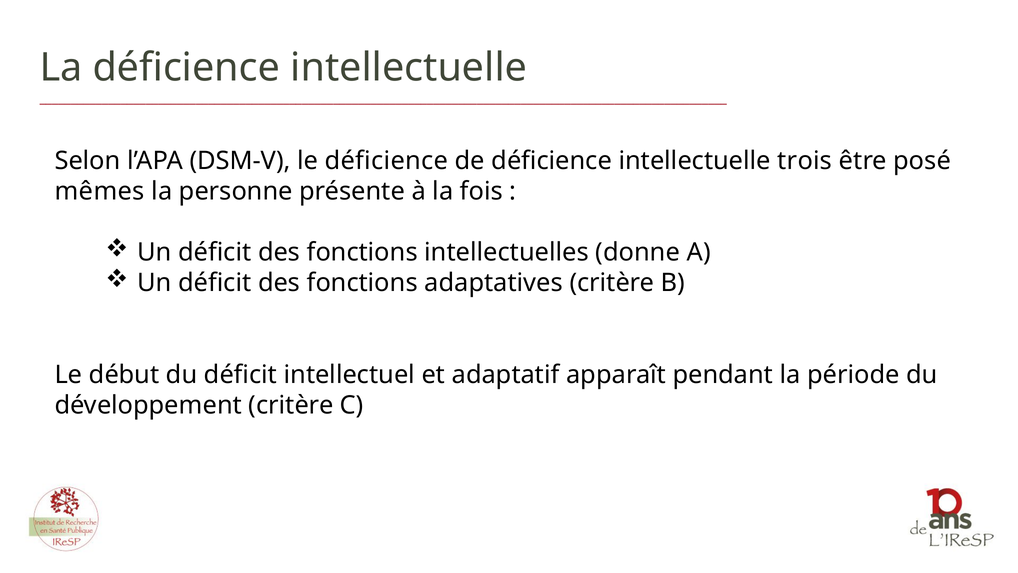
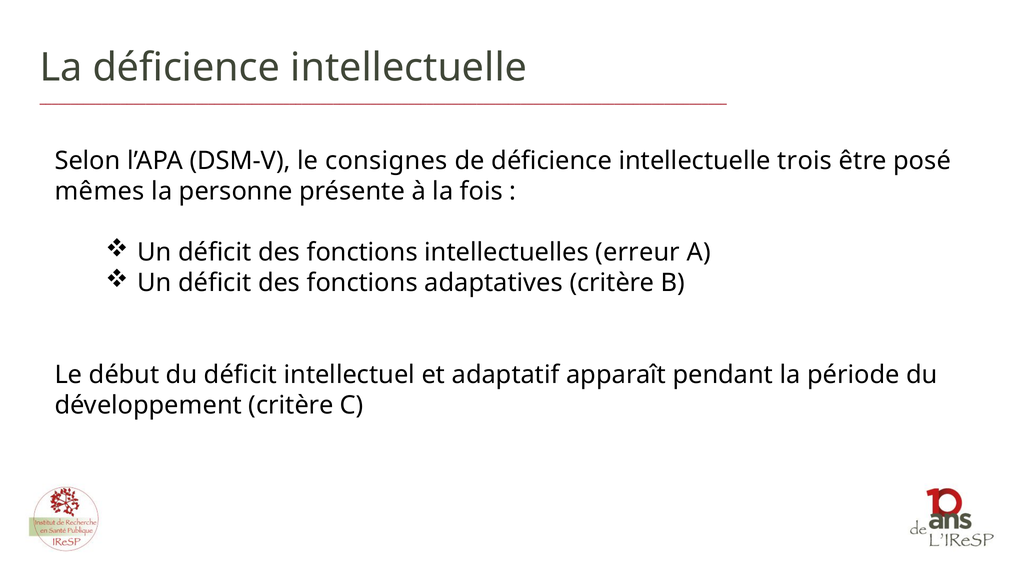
le déficience: déficience -> consignes (386, 161)
donne: donne -> erreur (638, 252)
